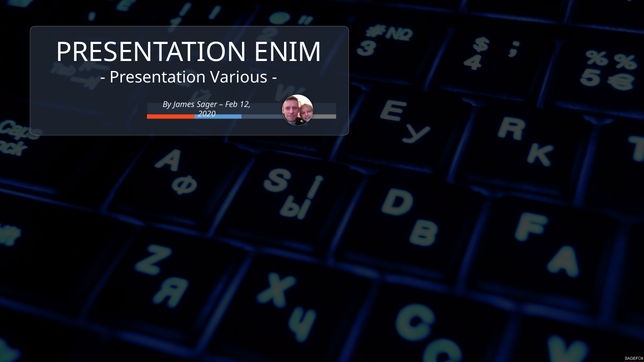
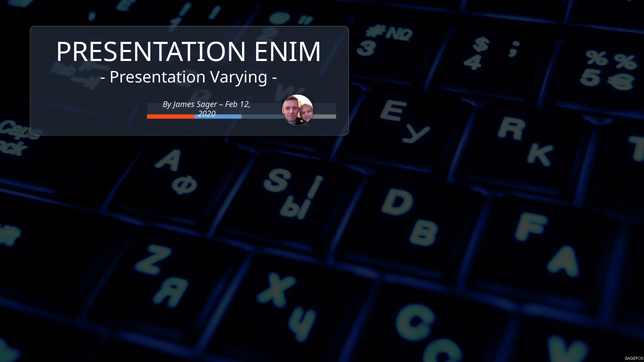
Various: Various -> Varying (239, 78)
